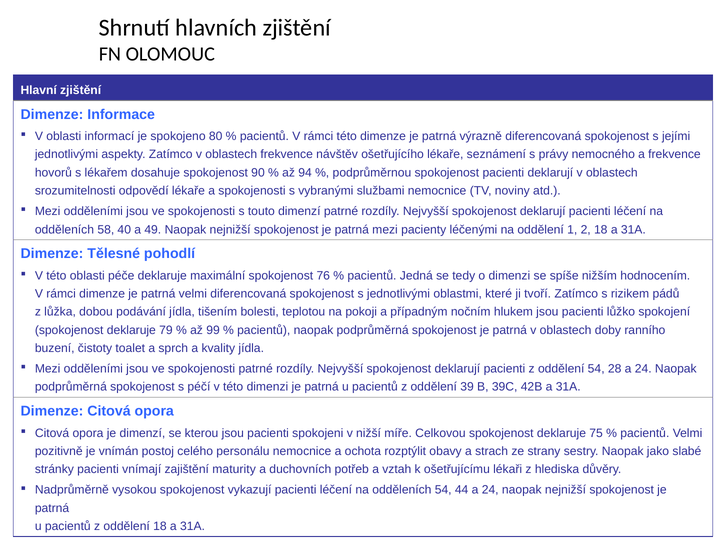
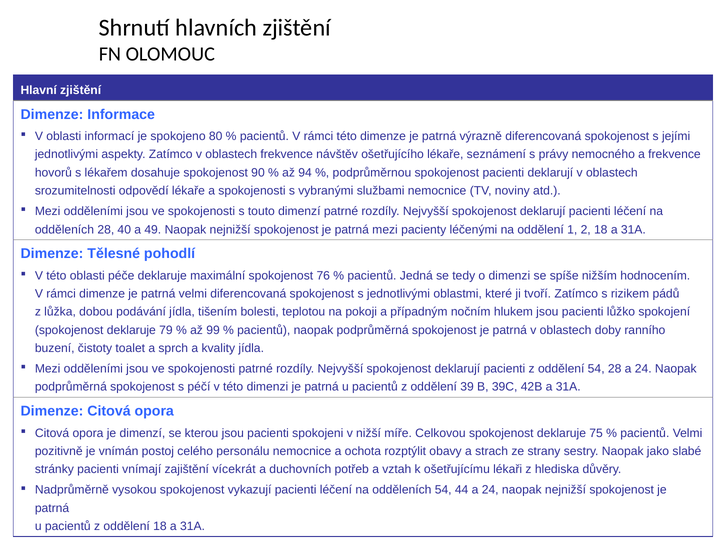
odděleních 58: 58 -> 28 (106, 230)
maturity: maturity -> vícekrát (234, 470)
